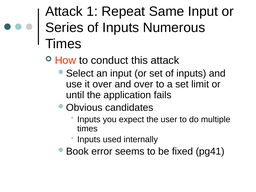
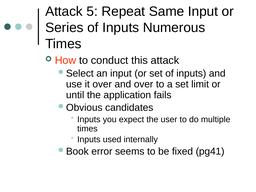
1: 1 -> 5 (92, 11)
